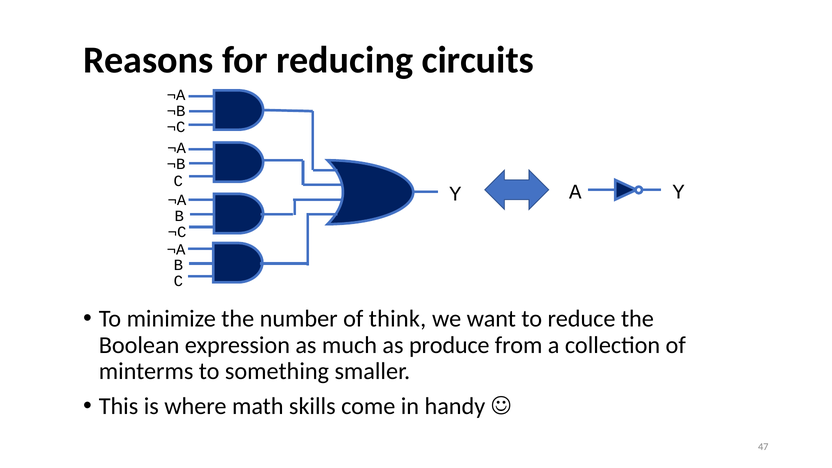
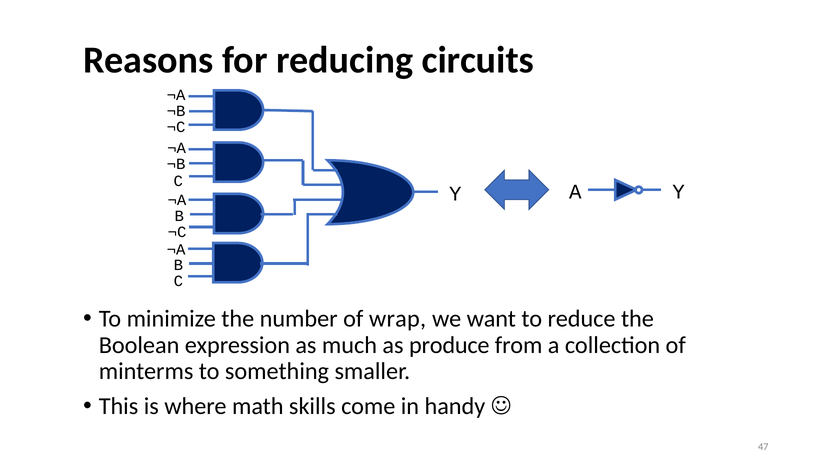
think: think -> wrap (398, 319)
